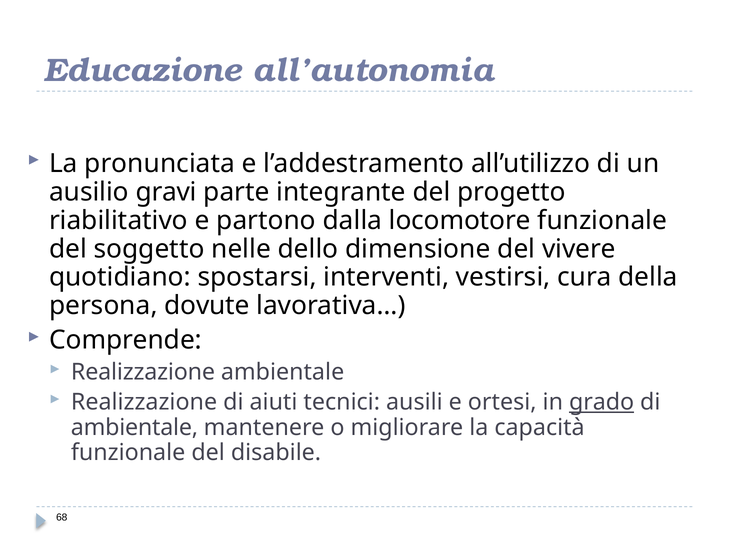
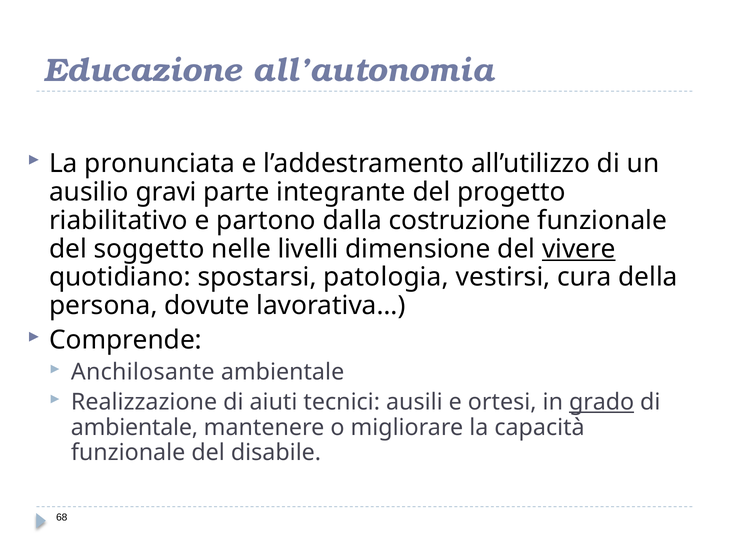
locomotore: locomotore -> costruzione (460, 220)
dello: dello -> livelli (308, 249)
vivere underline: none -> present (579, 249)
interventi: interventi -> patologia (386, 277)
Realizzazione: Realizzazione -> Anchilosante (143, 372)
